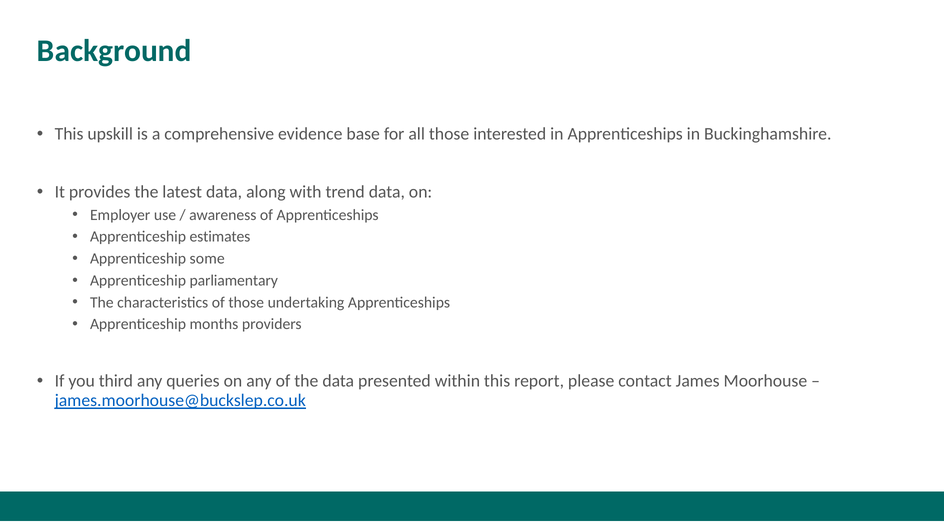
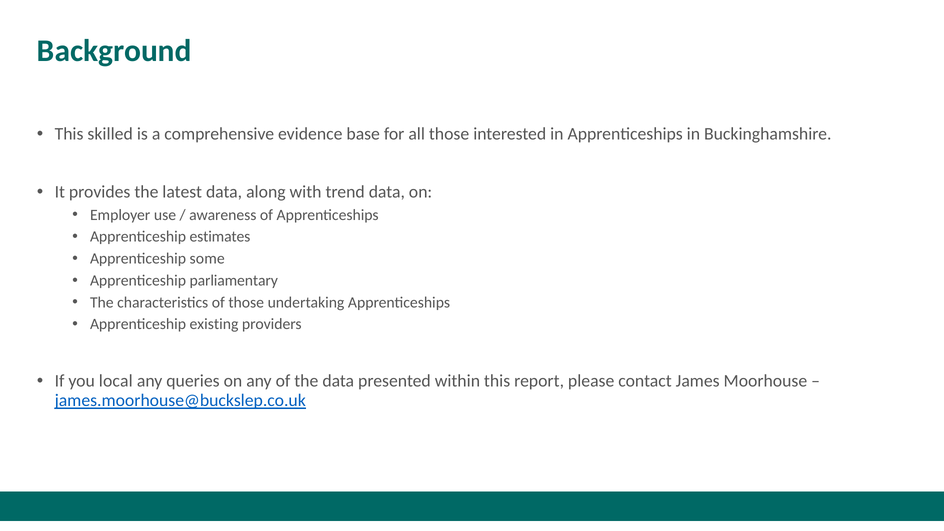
upskill: upskill -> skilled (110, 134)
months: months -> existing (214, 324)
third: third -> local (116, 381)
